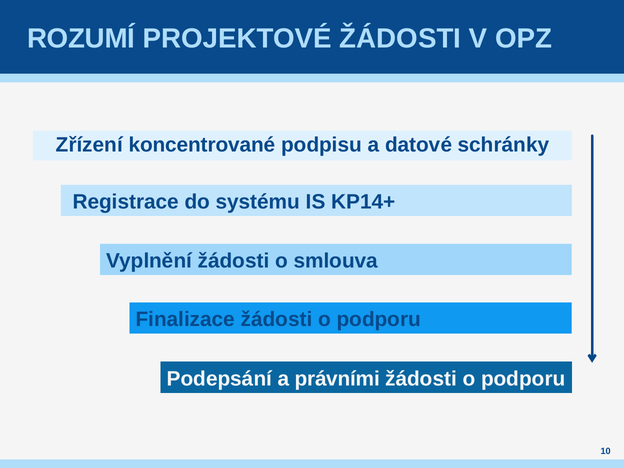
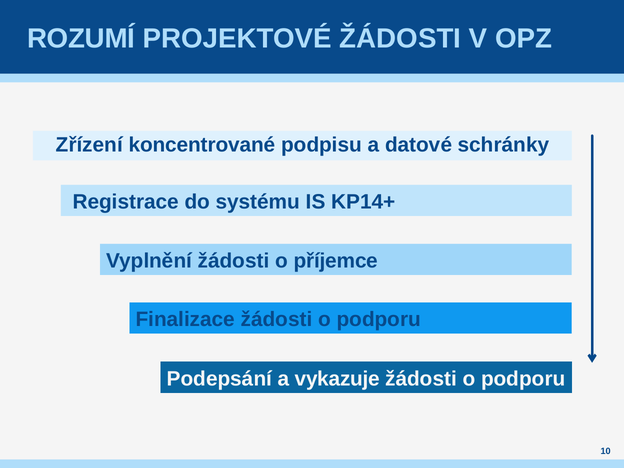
smlouva: smlouva -> příjemce (336, 261)
právními: právními -> vykazuje (337, 379)
